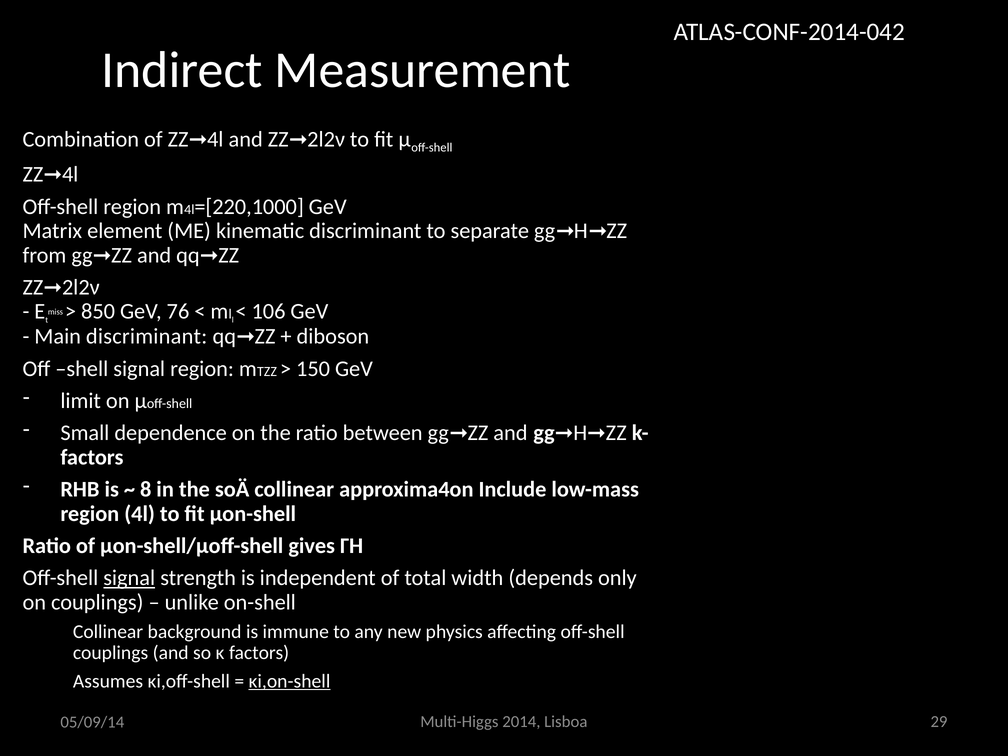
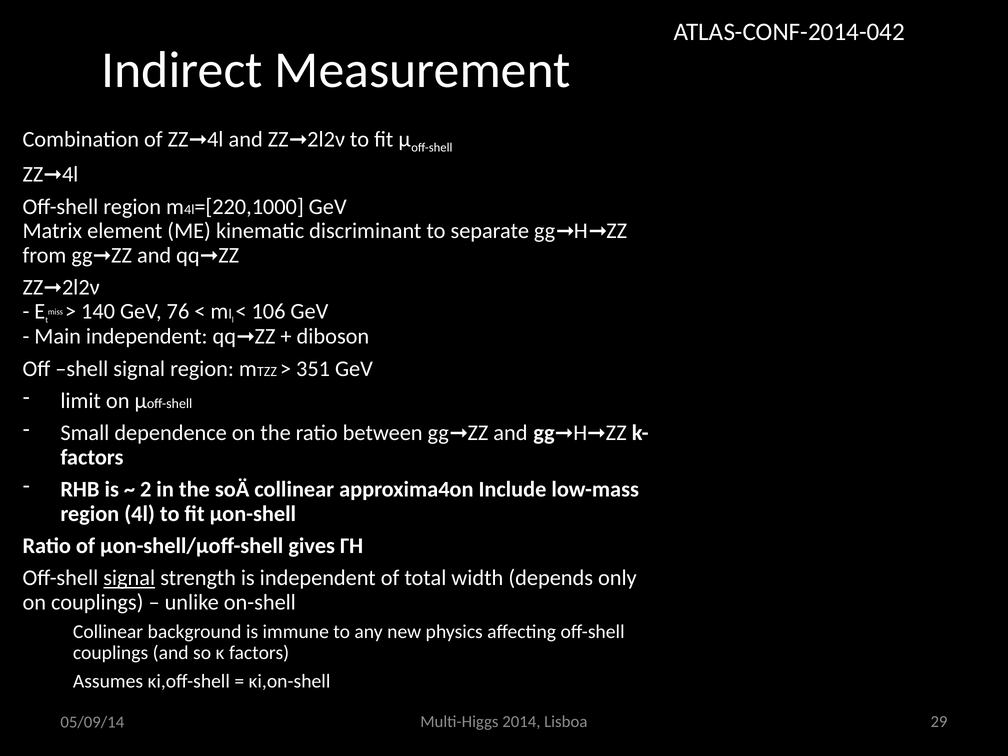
850: 850 -> 140 (98, 312)
Main discriminant: discriminant -> independent (147, 336)
150: 150 -> 351 (313, 369)
8: 8 -> 2 (146, 489)
κi,on-shell underline: present -> none (289, 681)
